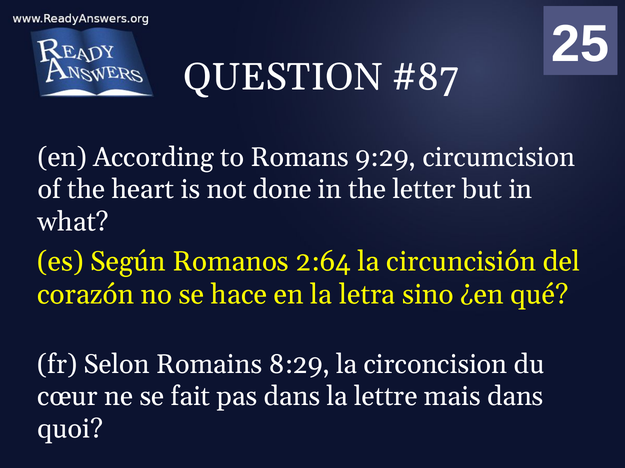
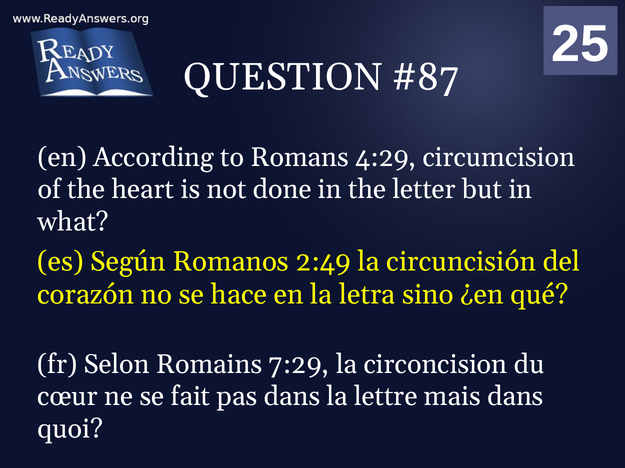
9:29: 9:29 -> 4:29 (386, 157)
2:64: 2:64 -> 2:49 (323, 262)
8:29: 8:29 -> 7:29 (299, 365)
